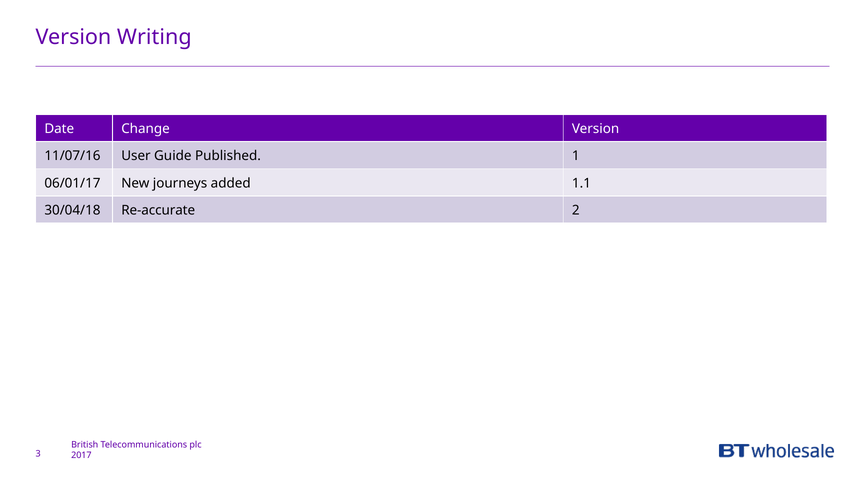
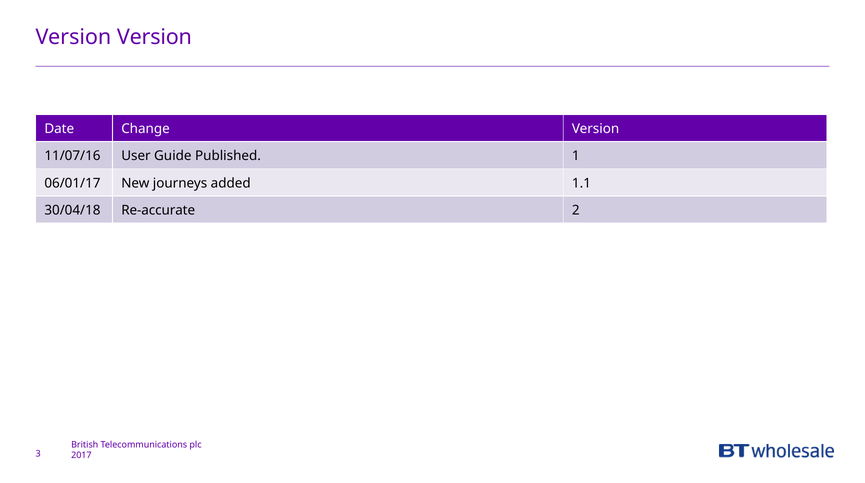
Version Writing: Writing -> Version (154, 37)
